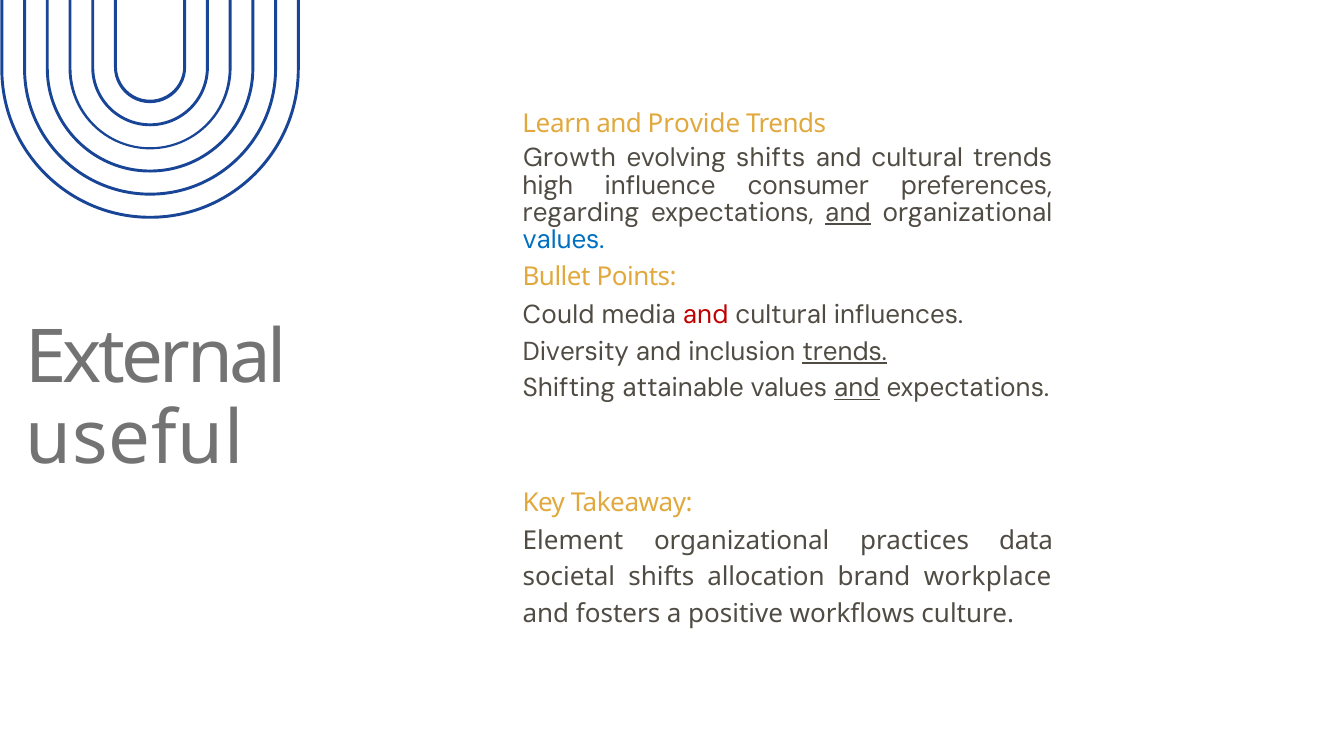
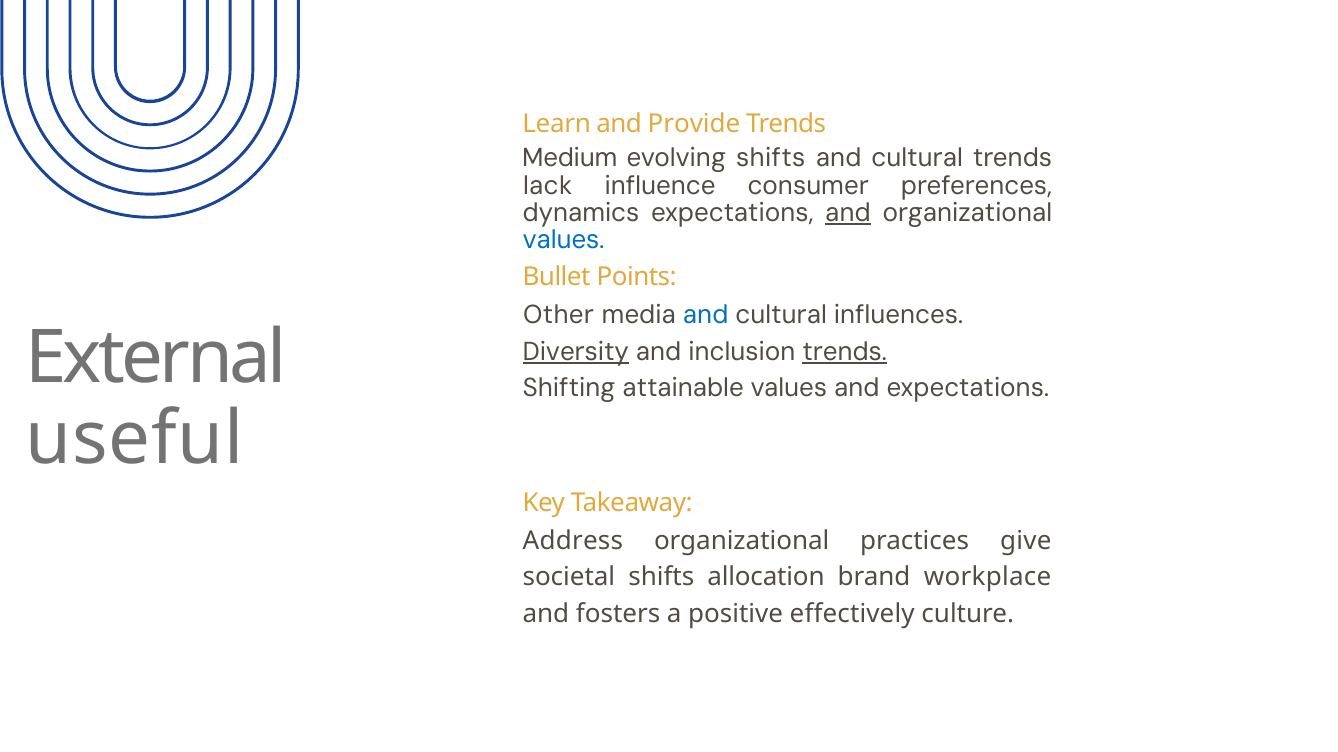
Growth: Growth -> Medium (570, 158)
high: high -> lack (548, 186)
regarding: regarding -> dynamics (581, 213)
Could: Could -> Other (559, 316)
and colour: red -> blue (706, 316)
Diversity underline: none -> present (576, 352)
and underline: present -> none (857, 388)
Element: Element -> Address (573, 541)
data: data -> give (1026, 541)
workflows: workflows -> effectively (852, 614)
